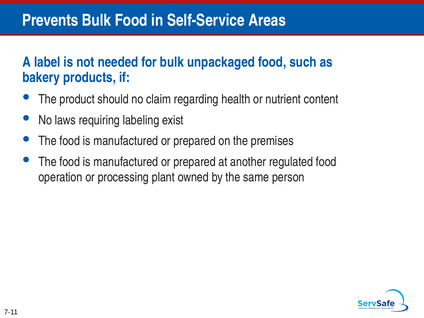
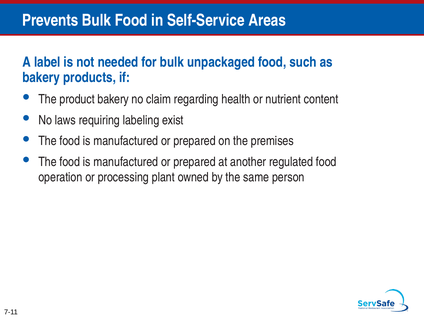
product should: should -> bakery (113, 99)
